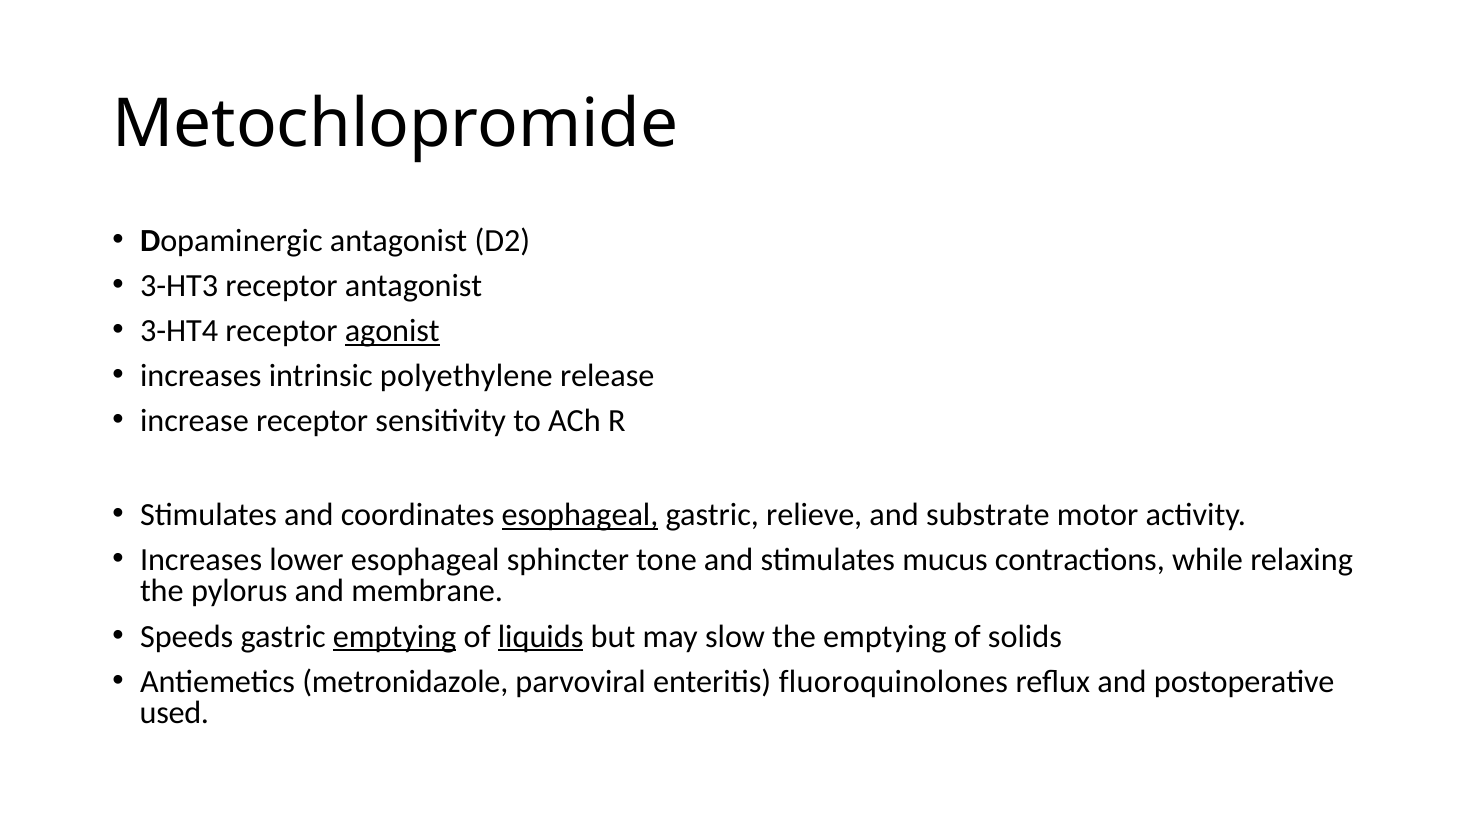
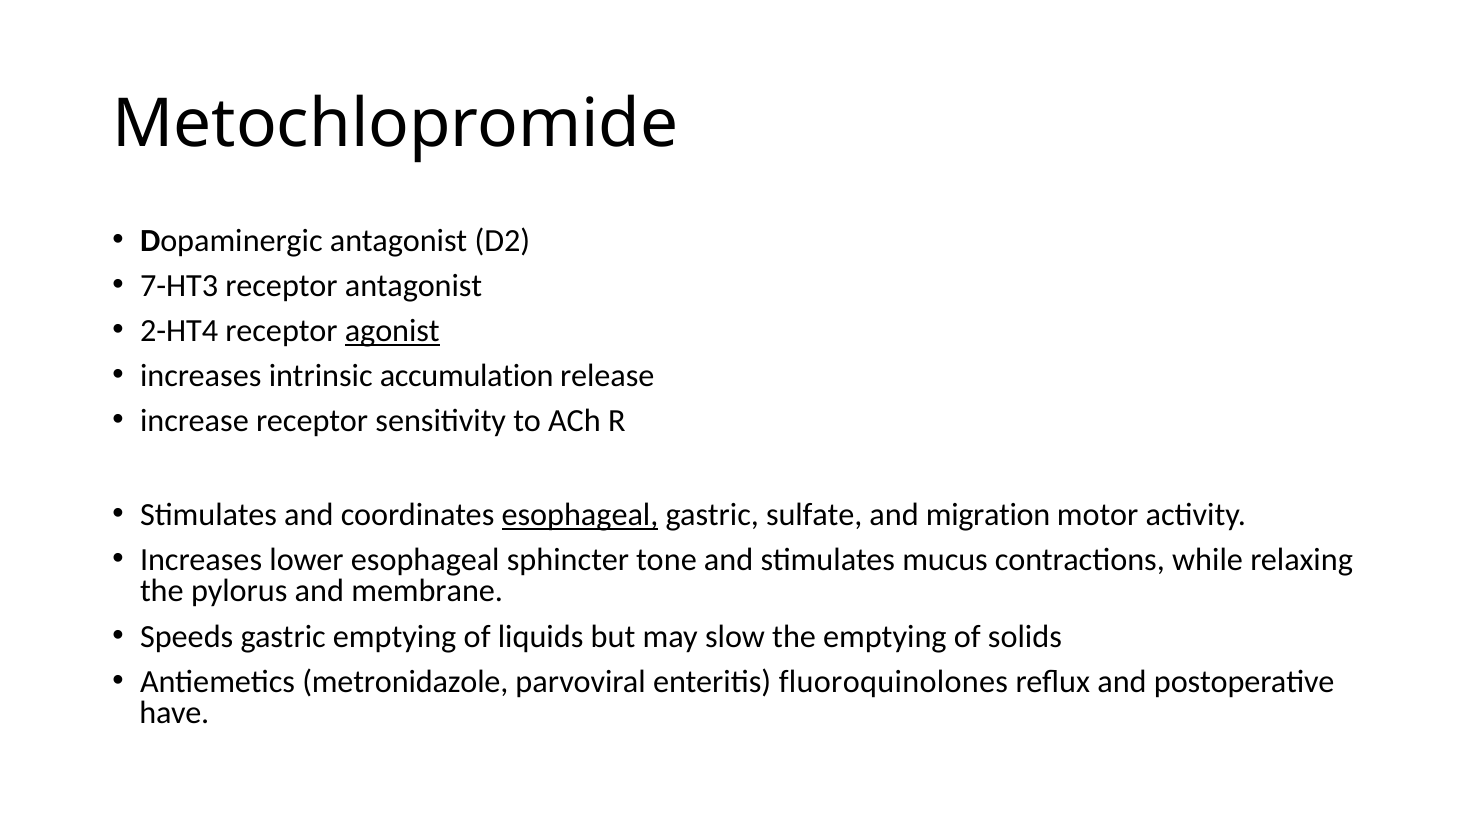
3-HT3: 3-HT3 -> 7-HT3 (179, 286)
3-HT4: 3-HT4 -> 2-HT4 (179, 331)
polyethylene: polyethylene -> accumulation (467, 376)
relieve: relieve -> sulfate (814, 515)
substrate: substrate -> migration (988, 515)
emptying underline: present -> none (395, 637)
liquids underline: present -> none (541, 637)
used: used -> have (174, 713)
